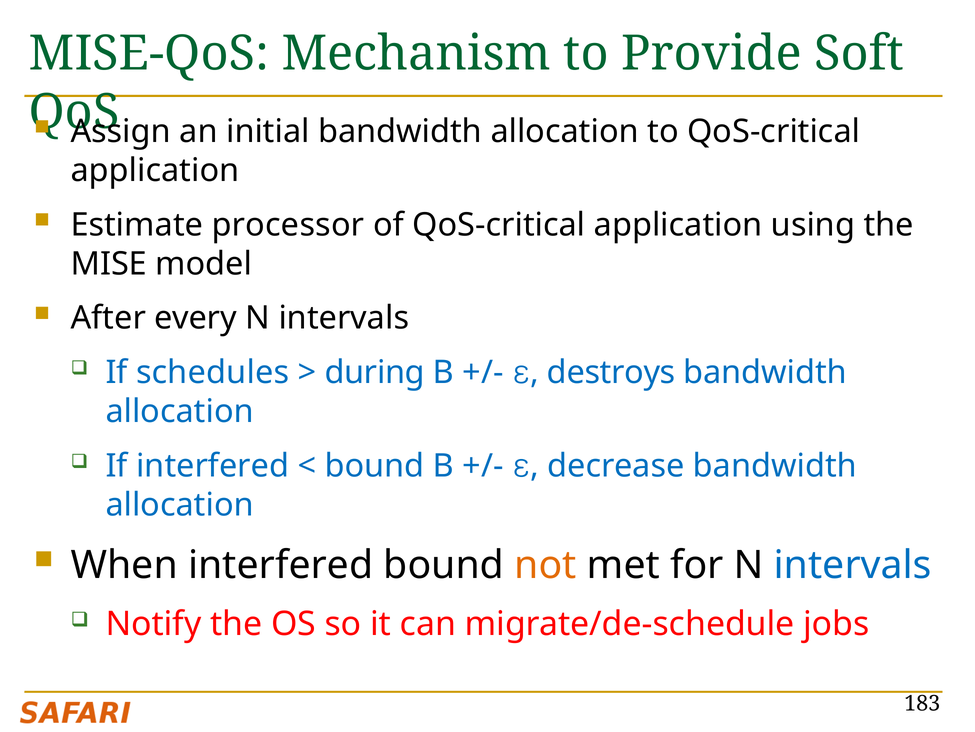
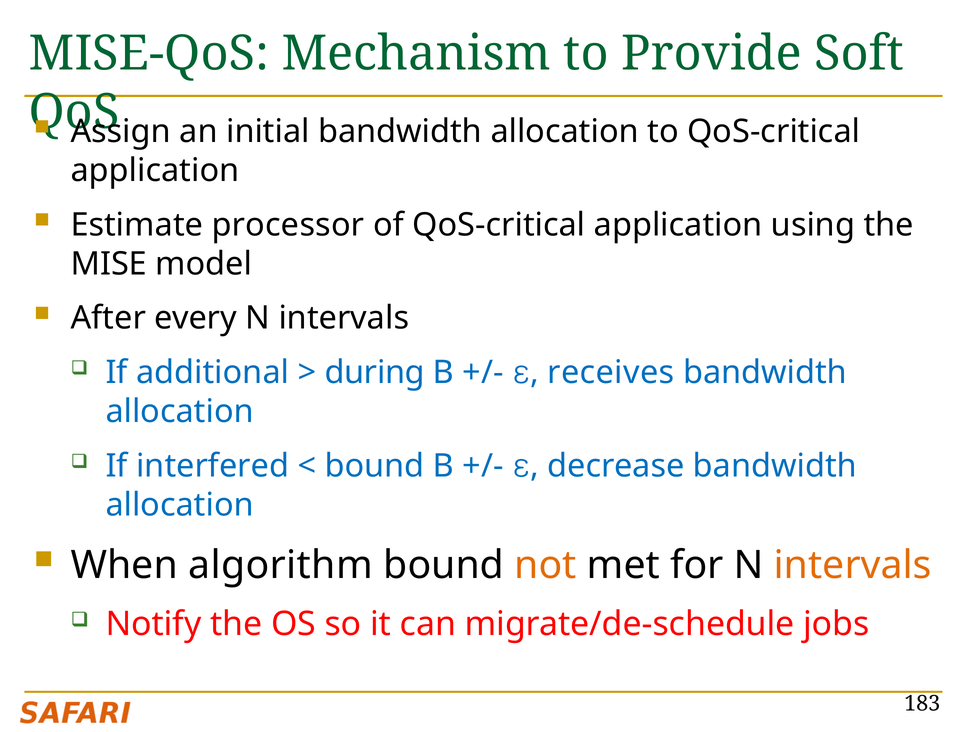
schedules: schedules -> additional (213, 372)
destroys: destroys -> receives (611, 372)
When interfered: interfered -> algorithm (280, 565)
intervals colour: blue -> orange (853, 565)
